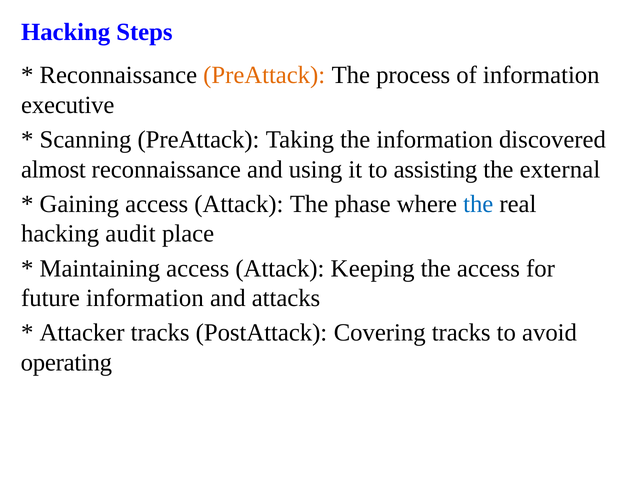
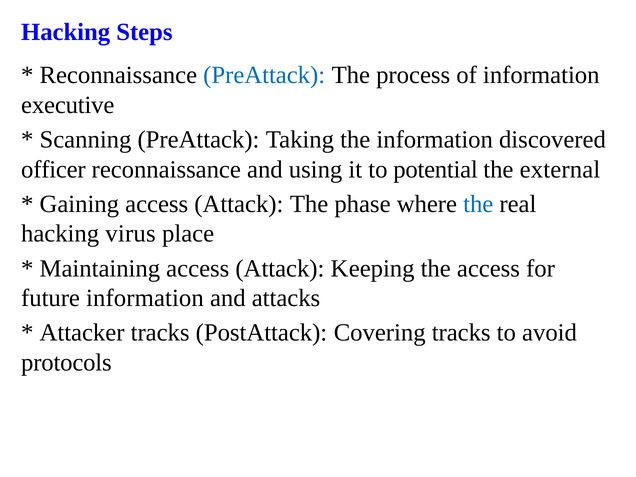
PreAttack colour: orange -> blue (264, 75)
almost: almost -> officer (53, 169)
assisting: assisting -> potential (436, 169)
audit: audit -> virus (131, 234)
operating: operating -> protocols (66, 362)
